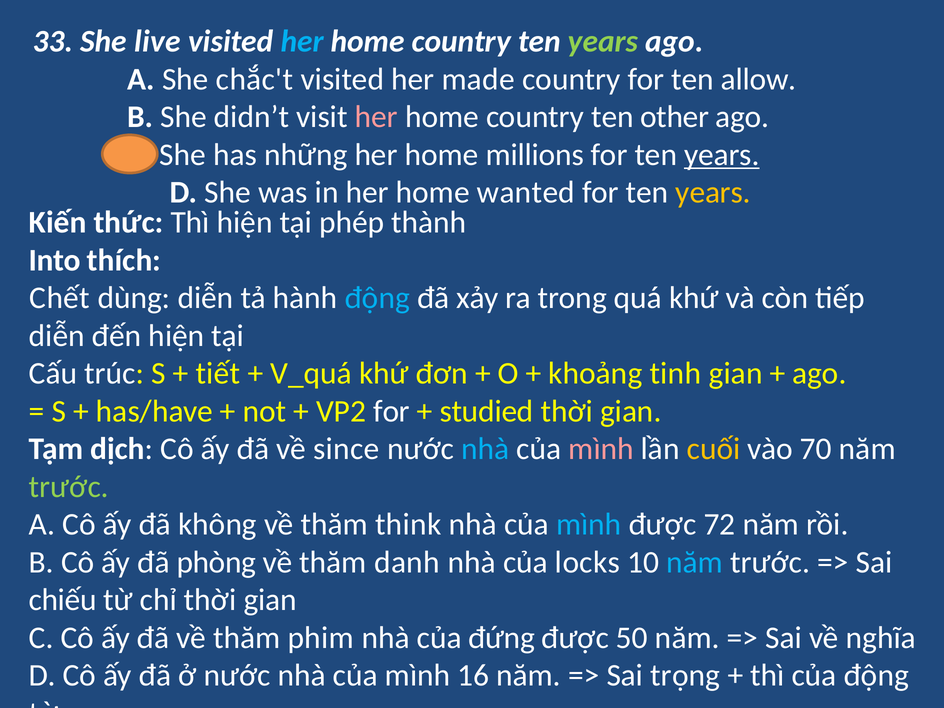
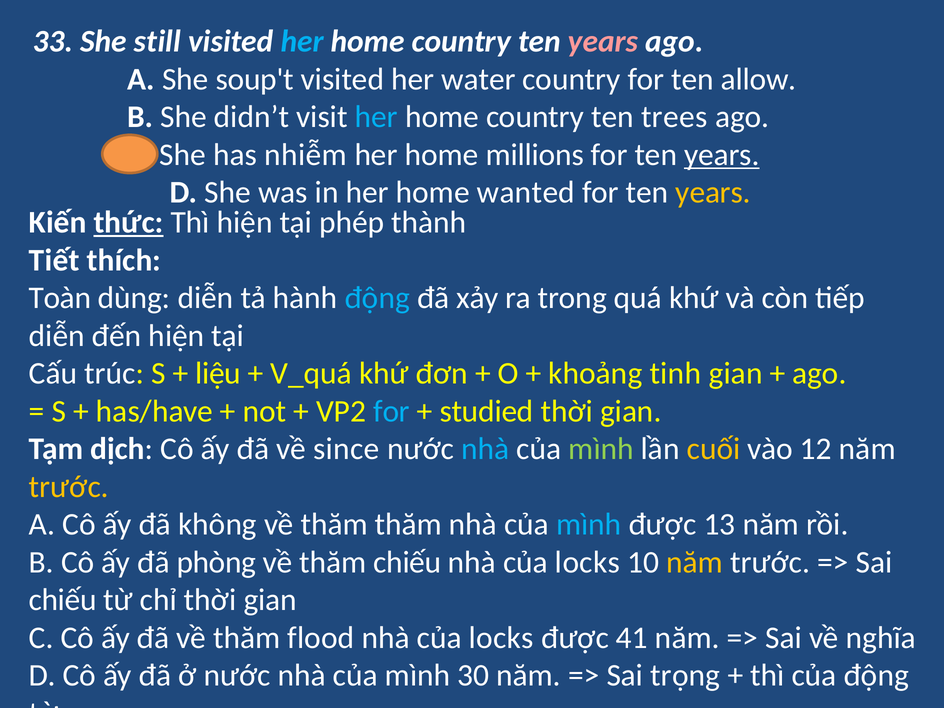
live: live -> still (157, 41)
years colour: light green -> pink (603, 41)
chắc't: chắc't -> soup't (255, 79)
made: made -> water (478, 79)
her colour: pink -> light blue (376, 117)
other: other -> trees (674, 117)
những: những -> nhiễm (306, 155)
thức underline: none -> present (129, 222)
Into: Into -> Tiết (54, 260)
Chết: Chết -> Toàn (60, 298)
tiết: tiết -> liệu (218, 373)
for colour: white -> light blue (392, 411)
mình colour: pink -> light green (601, 449)
70: 70 -> 12 (816, 449)
trước colour: light green -> yellow (69, 487)
thăm think: think -> thăm (408, 524)
72: 72 -> 13 (719, 524)
thăm danh: danh -> chiếu (407, 562)
năm colour: light blue -> yellow (695, 562)
phim: phim -> flood (321, 638)
đứng: đứng -> locks (501, 638)
50: 50 -> 41 (632, 638)
16: 16 -> 30 (473, 675)
